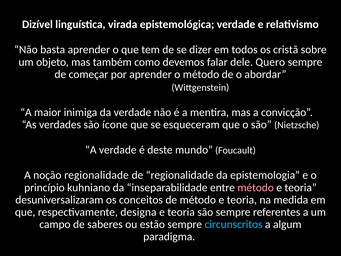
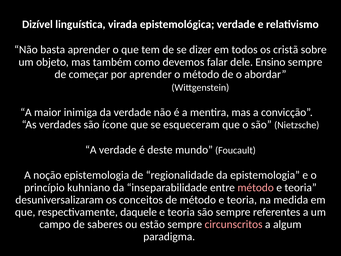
Quero: Quero -> Ensino (270, 62)
noção regionalidade: regionalidade -> epistemologia (97, 175)
designa: designa -> daquele (139, 212)
circunscritos colour: light blue -> pink (234, 224)
